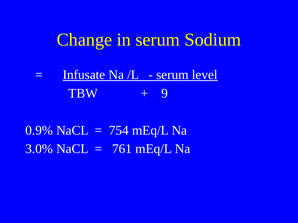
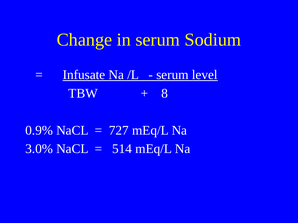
9: 9 -> 8 (165, 93)
754: 754 -> 727 (119, 131)
761: 761 -> 514 (122, 149)
